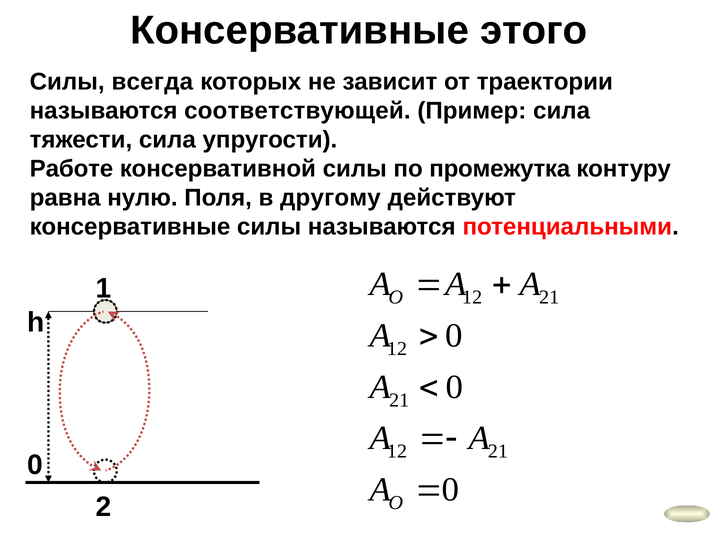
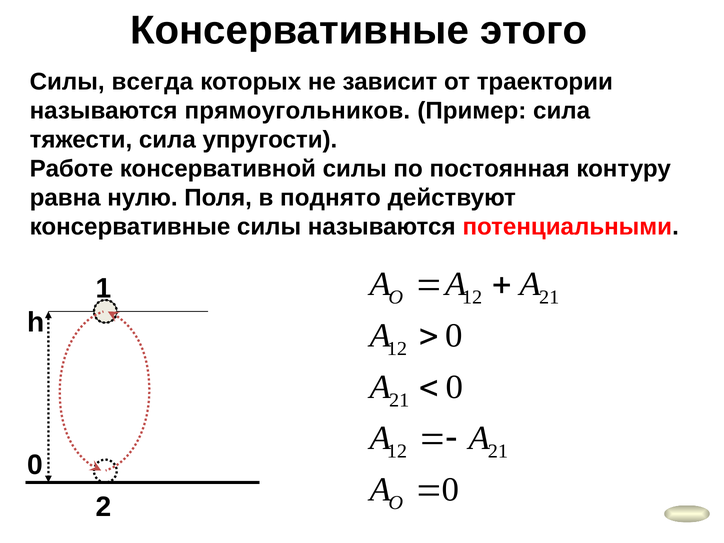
соответствующей: соответствующей -> прямоугольников (297, 111)
промежутка: промежутка -> постоянная (500, 169)
другому: другому -> поднято (330, 198)
